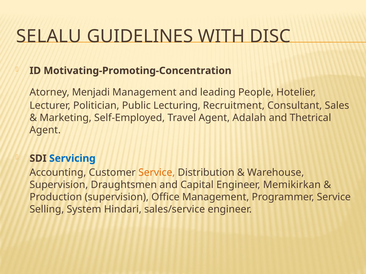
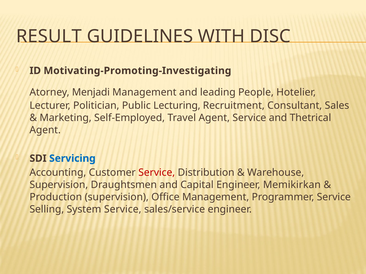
SELALU: SELALU -> RESULT (49, 36)
Motivating-Promoting-Concentration: Motivating-Promoting-Concentration -> Motivating-Promoting-Investigating (137, 71)
Agent Adalah: Adalah -> Service (249, 118)
Service colour: orange -> red (157, 173)
System Hindari: Hindari -> Service (123, 210)
